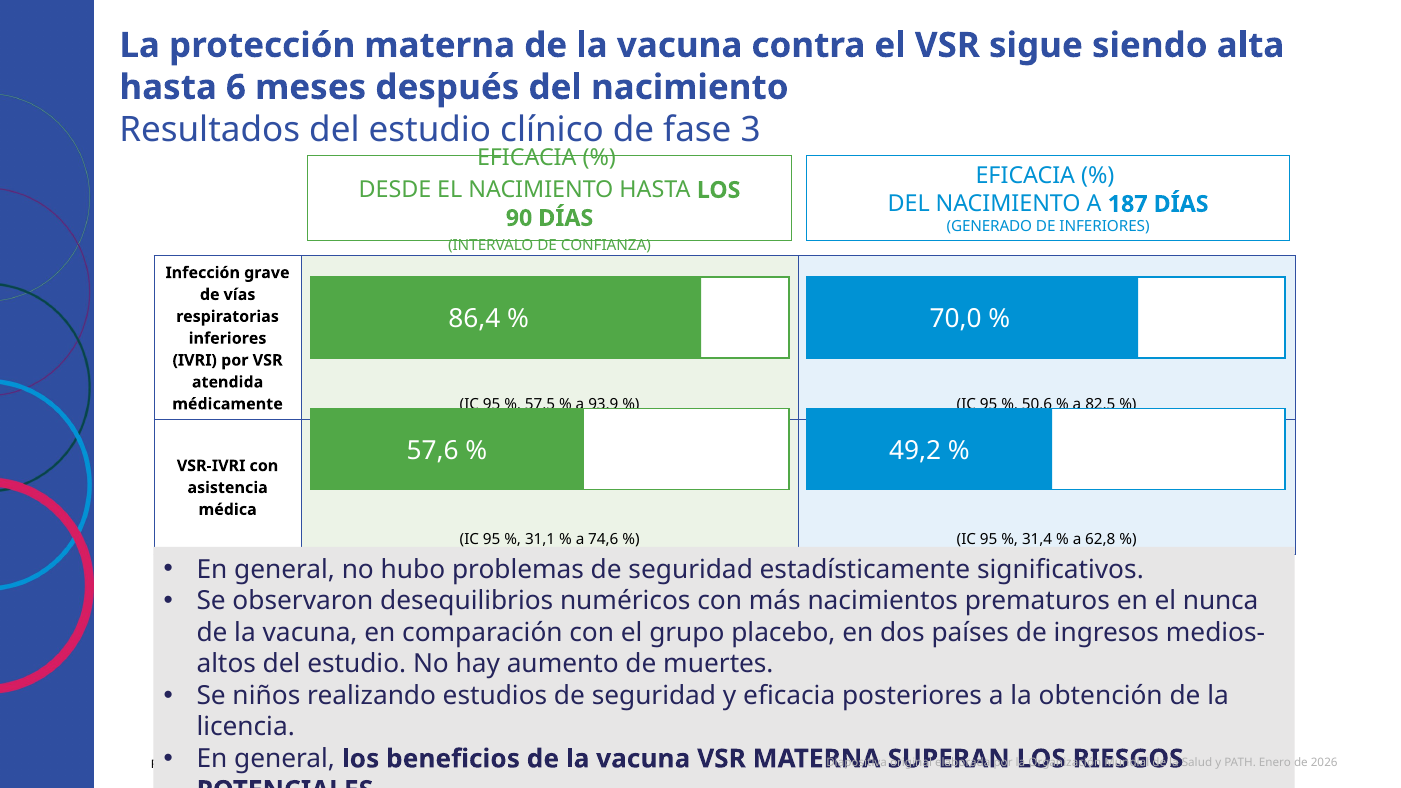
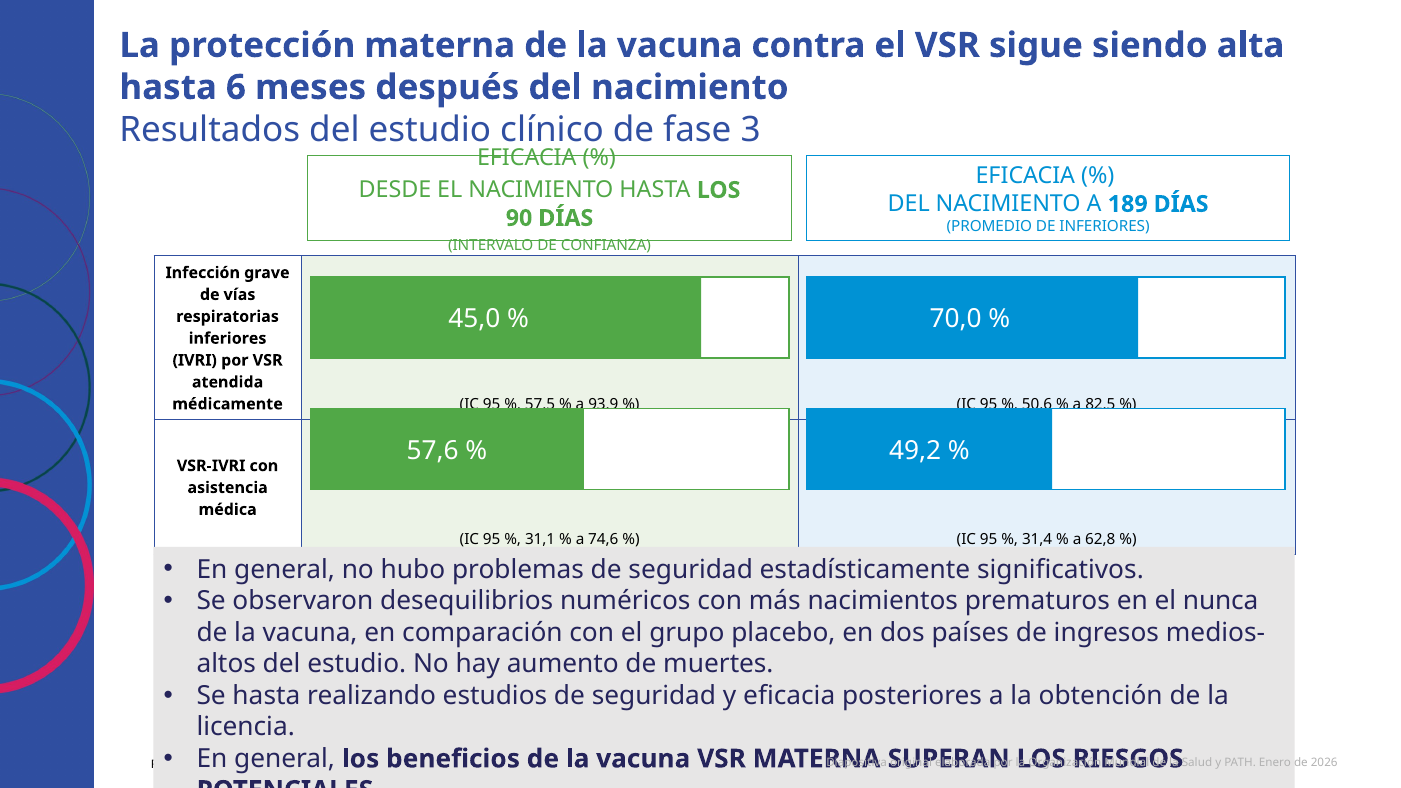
187: 187 -> 189 (1128, 204)
GENERADO: GENERADO -> PROMEDIO (989, 227)
86,4: 86,4 -> 45,0 (474, 319)
Se niños: niños -> hasta (266, 696)
